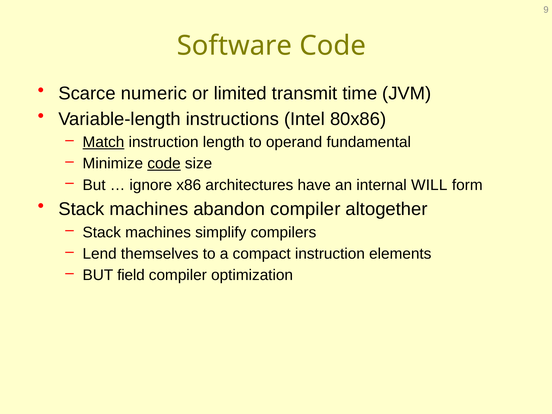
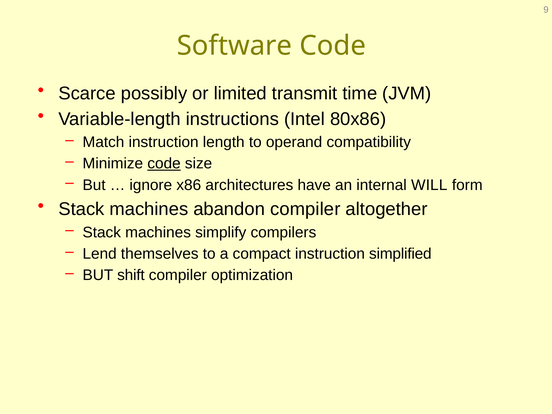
numeric: numeric -> possibly (154, 93)
Match underline: present -> none (103, 142)
fundamental: fundamental -> compatibility (369, 142)
elements: elements -> simplified (400, 254)
field: field -> shift (131, 275)
